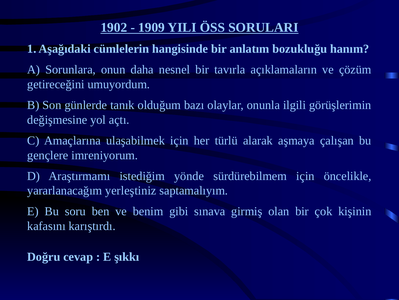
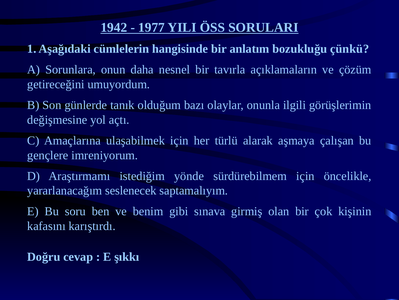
1902: 1902 -> 1942 (114, 27)
1909: 1909 -> 1977 (152, 27)
hanım: hanım -> çünkü (350, 49)
yerleştiniz: yerleştiniz -> seslenecek (131, 190)
